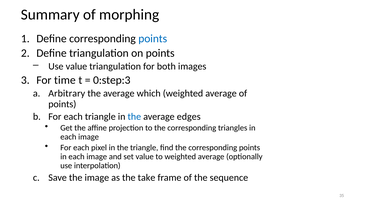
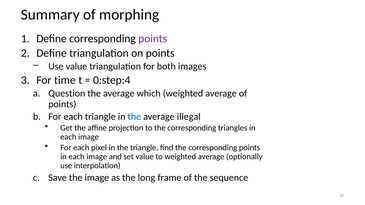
points colour: blue -> purple (153, 39)
0:step:3: 0:step:3 -> 0:step:4 (112, 80)
Arbitrary: Arbitrary -> Question (67, 93)
edges: edges -> illegal (189, 117)
take: take -> long (147, 178)
